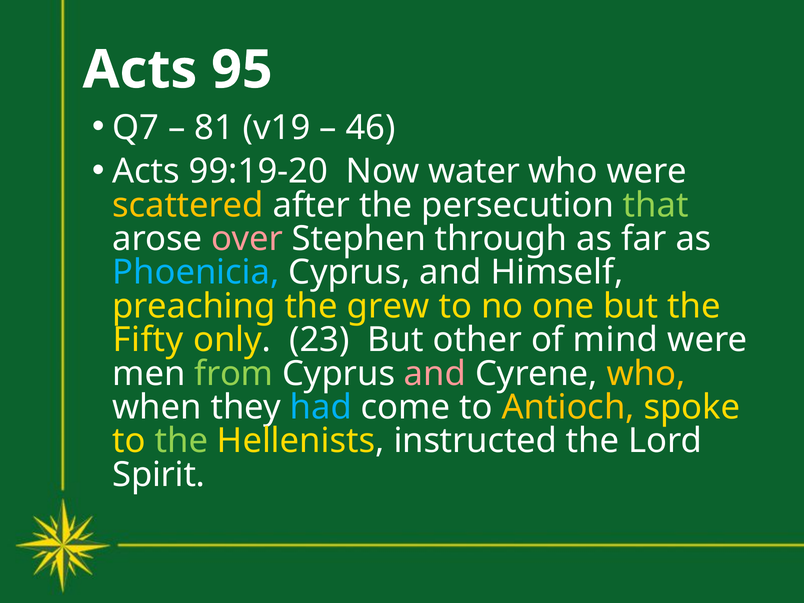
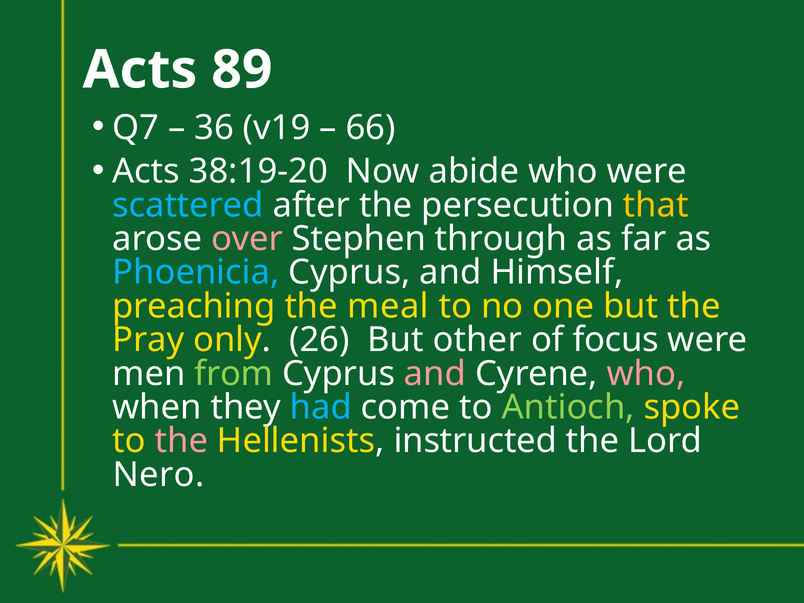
95: 95 -> 89 (242, 70)
81: 81 -> 36 (214, 128)
46: 46 -> 66 (371, 128)
99:19-20: 99:19-20 -> 38:19-20 (258, 172)
water: water -> abide (474, 172)
scattered colour: yellow -> light blue (188, 205)
that colour: light green -> yellow (656, 205)
grew: grew -> meal (388, 306)
Fifty: Fifty -> Pray (148, 340)
23: 23 -> 26 (319, 340)
mind: mind -> focus (616, 340)
who colour: yellow -> pink (646, 374)
Antioch colour: yellow -> light green (568, 407)
the colour: light green -> pink (181, 441)
Spirit: Spirit -> Nero (158, 475)
